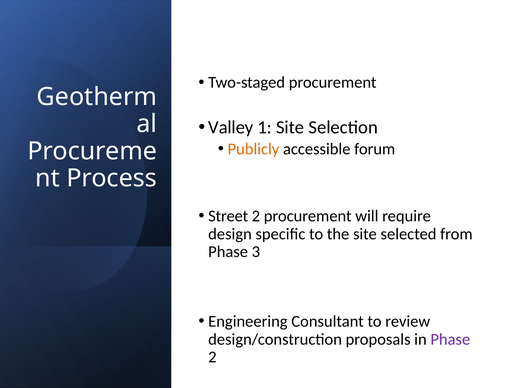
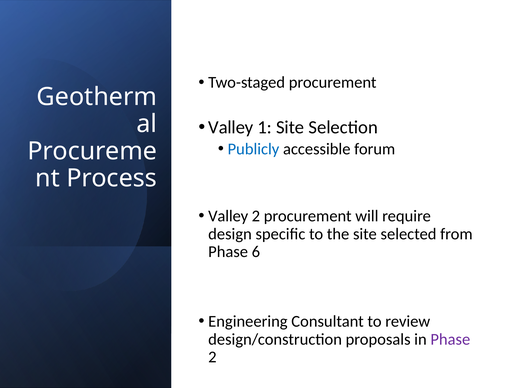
Publicly colour: orange -> blue (253, 149)
Street: Street -> Valley (228, 216)
3: 3 -> 6 (256, 252)
